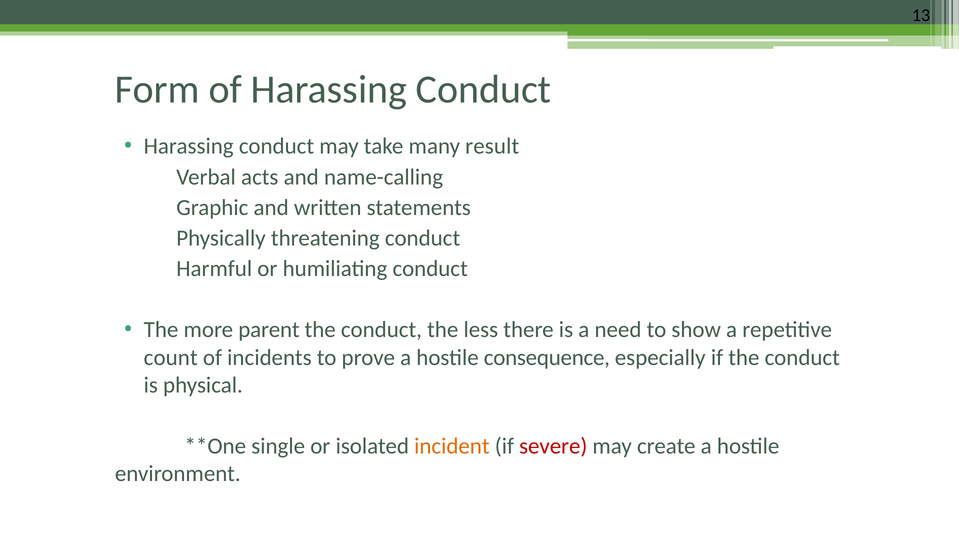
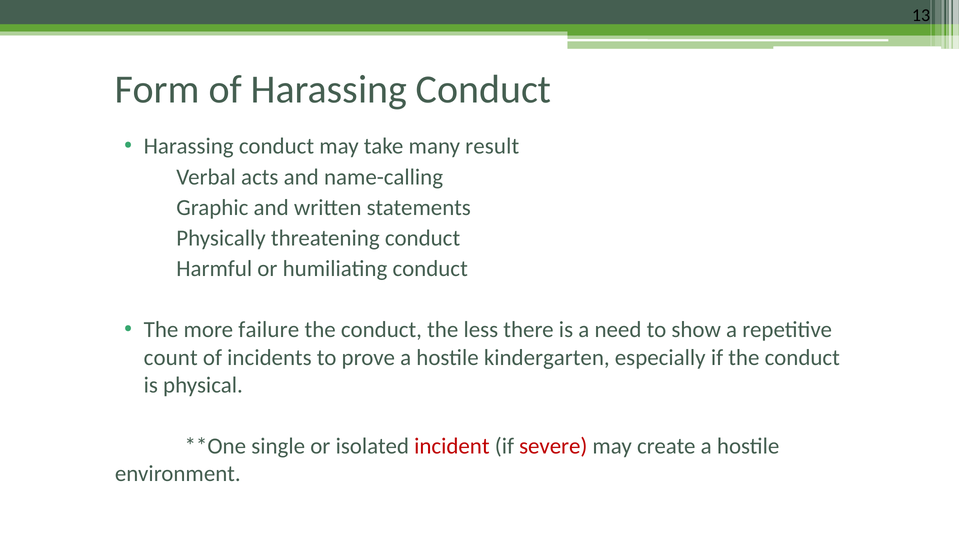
parent: parent -> failure (269, 330)
consequence: consequence -> kindergarten (547, 357)
incident colour: orange -> red (452, 446)
